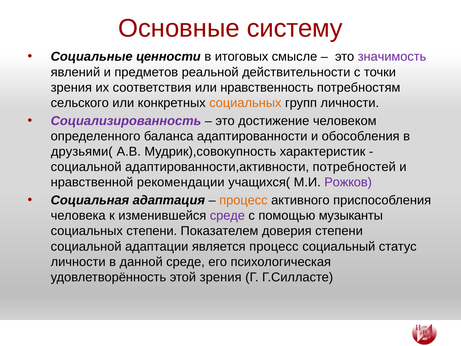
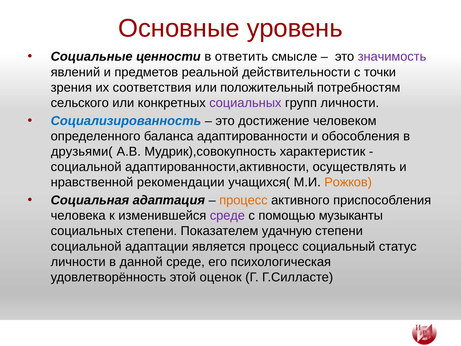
систему: систему -> уровень (295, 28)
итоговых: итоговых -> ответить (241, 57)
нравственность: нравственность -> положительный (267, 87)
социальных colour: orange -> purple (245, 103)
Социализированность colour: purple -> blue (126, 121)
потребностей: потребностей -> осуществлять (354, 167)
Рожков colour: purple -> orange (348, 182)
доверия: доверия -> удачную (287, 231)
этой зрения: зрения -> оценок (221, 277)
